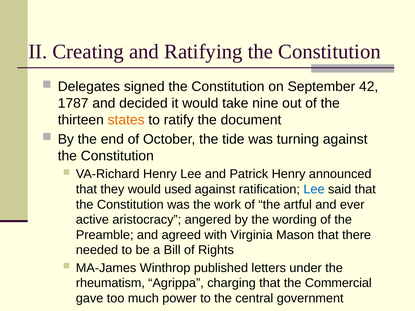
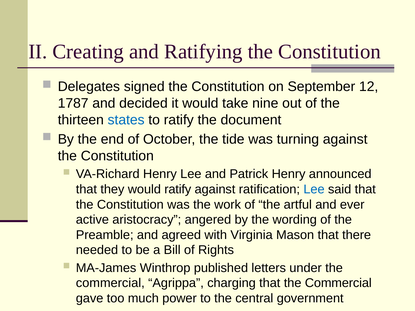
42: 42 -> 12 (369, 87)
states colour: orange -> blue (126, 120)
would used: used -> ratify (178, 189)
rheumatism: rheumatism -> commercial (110, 283)
